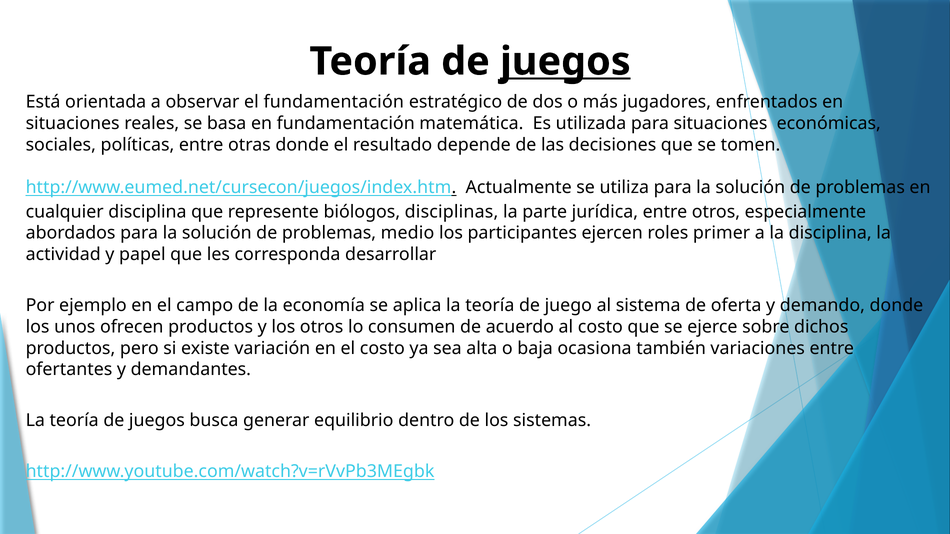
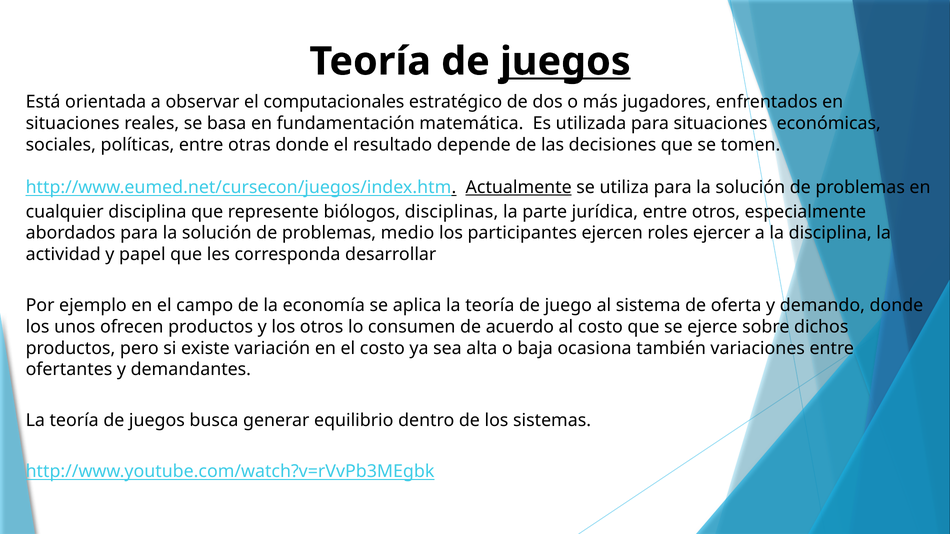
el fundamentación: fundamentación -> computacionales (334, 102)
Actualmente underline: none -> present (519, 188)
primer: primer -> ejercer (722, 233)
